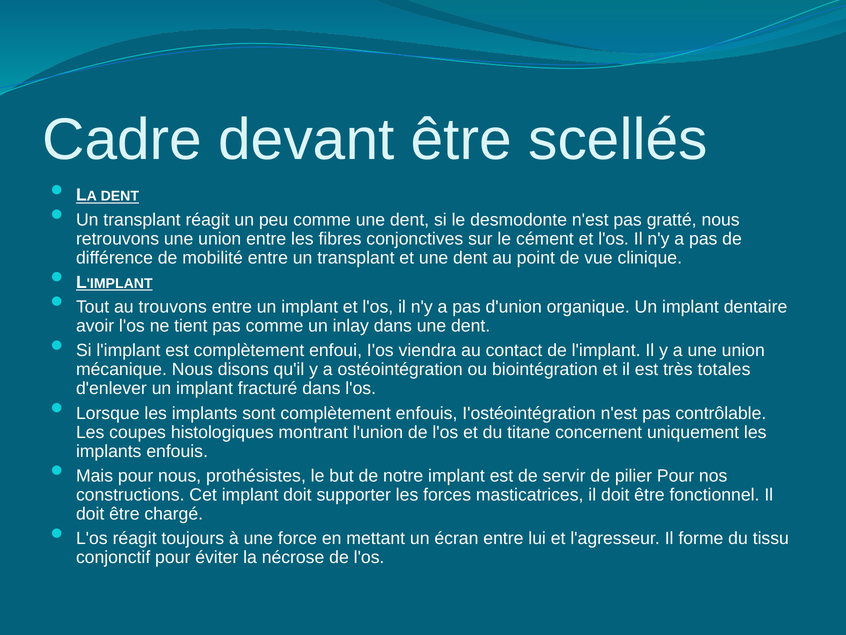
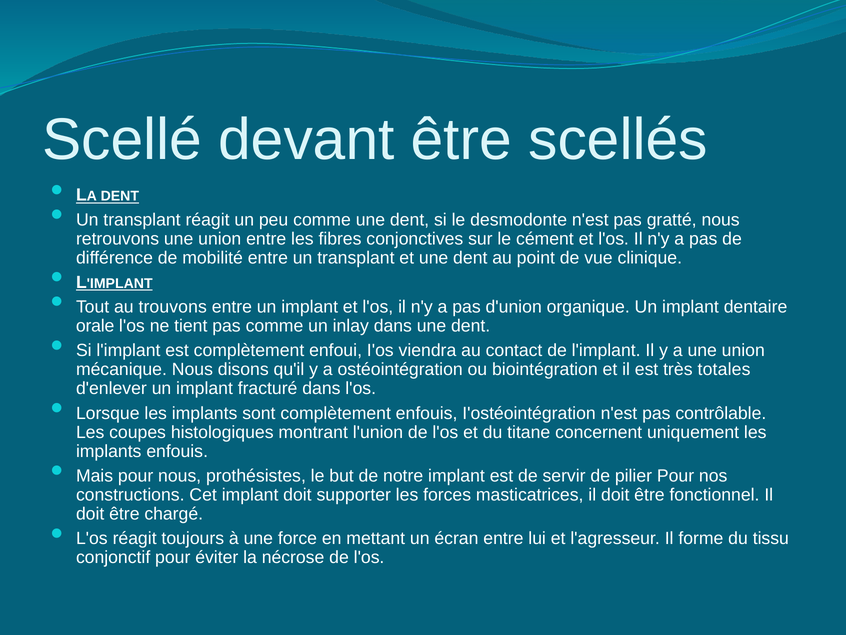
Cadre: Cadre -> Scellé (122, 140)
avoir: avoir -> orale (95, 326)
